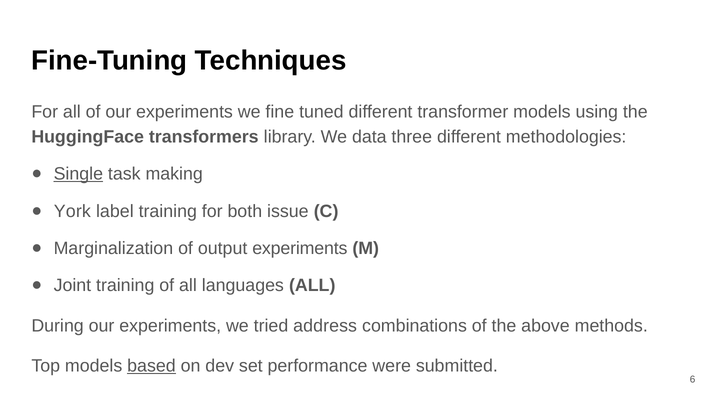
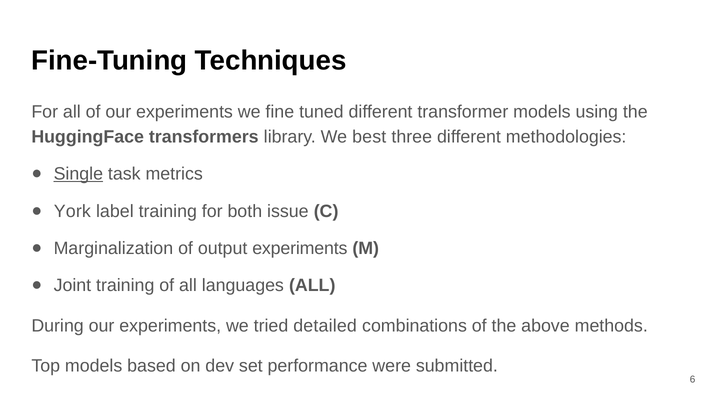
data: data -> best (369, 137)
making: making -> metrics (174, 174)
address: address -> detailed (325, 325)
based underline: present -> none (151, 365)
